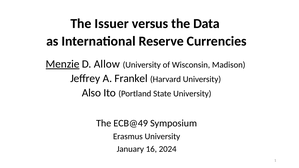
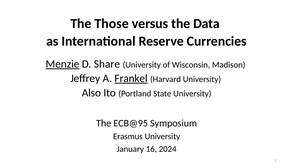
Issuer: Issuer -> Those (112, 24)
Allow: Allow -> Share (107, 64)
Frankel underline: none -> present (131, 78)
ECB@49: ECB@49 -> ECB@95 (131, 123)
